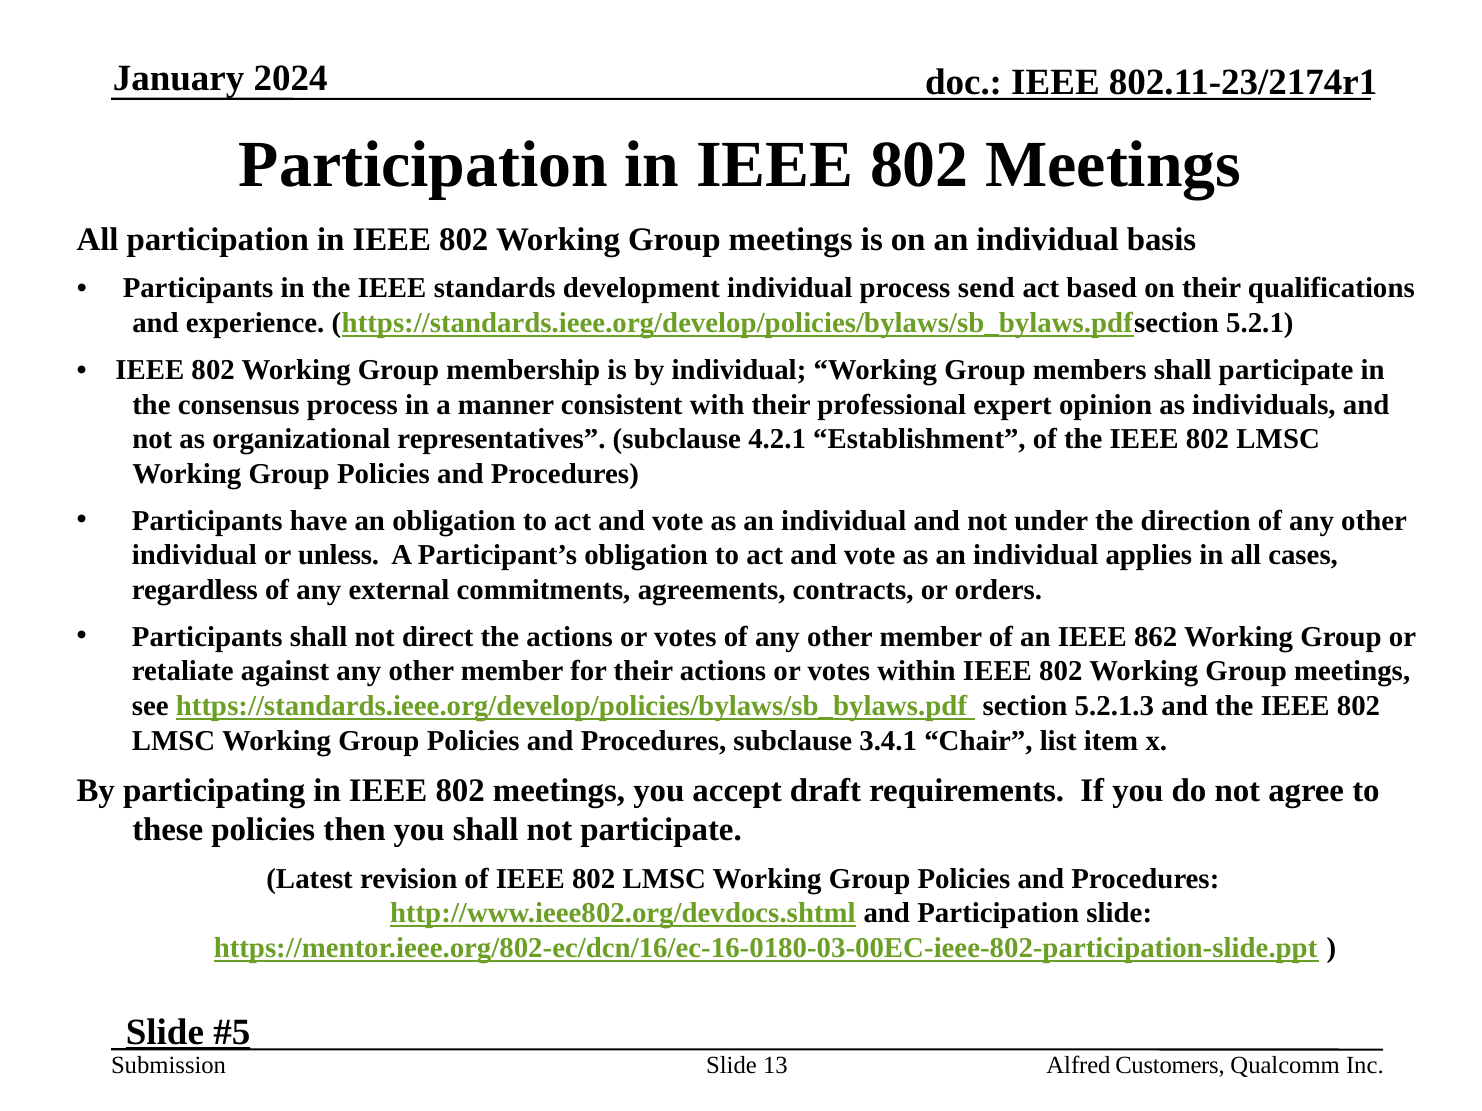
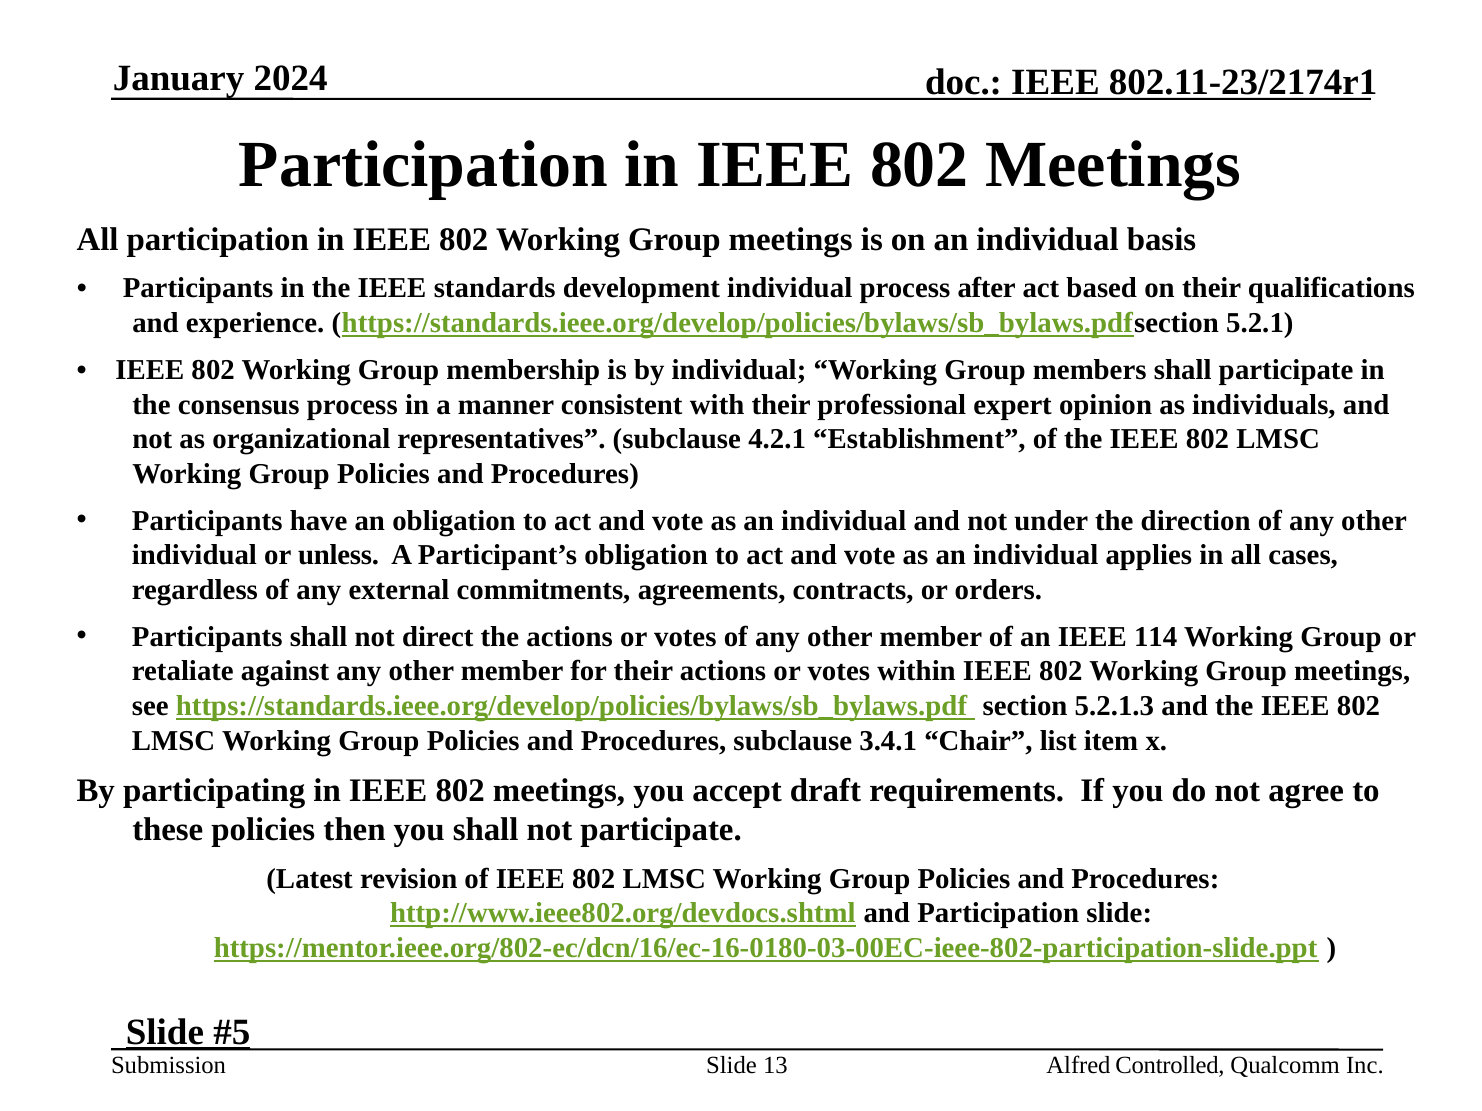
send: send -> after (987, 289)
862: 862 -> 114 (1156, 637)
Customers: Customers -> Controlled (1170, 1066)
